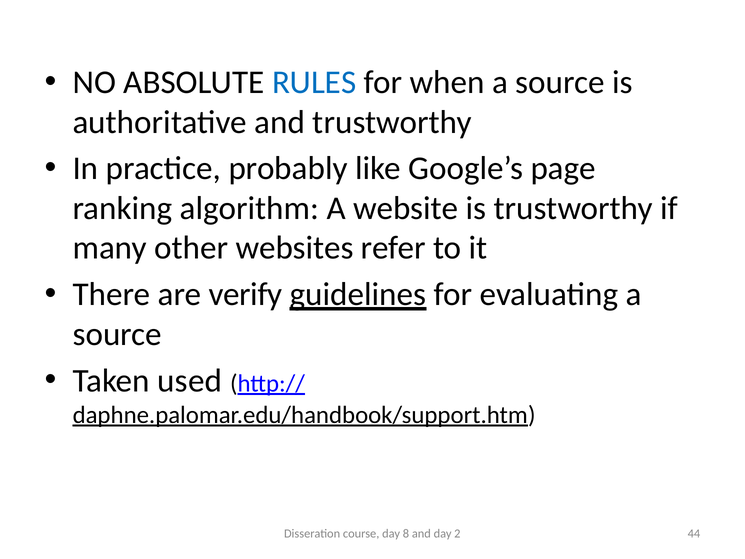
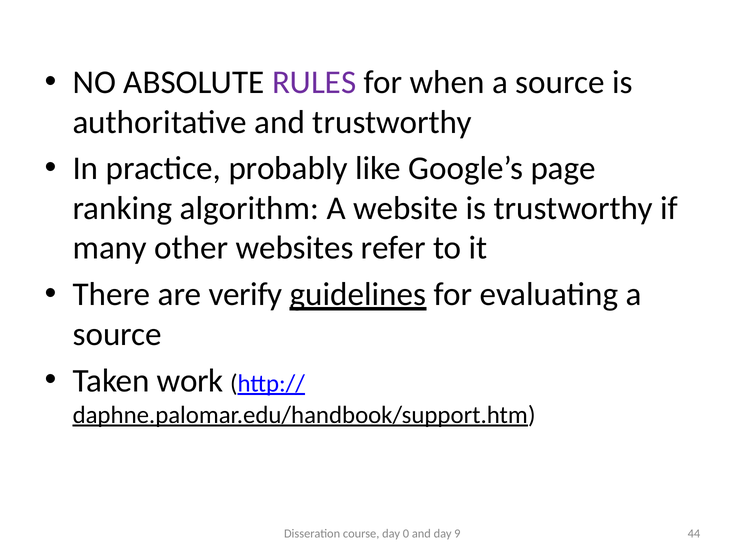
RULES colour: blue -> purple (314, 82)
used: used -> work (190, 380)
8: 8 -> 0 (406, 533)
2: 2 -> 9 (457, 533)
